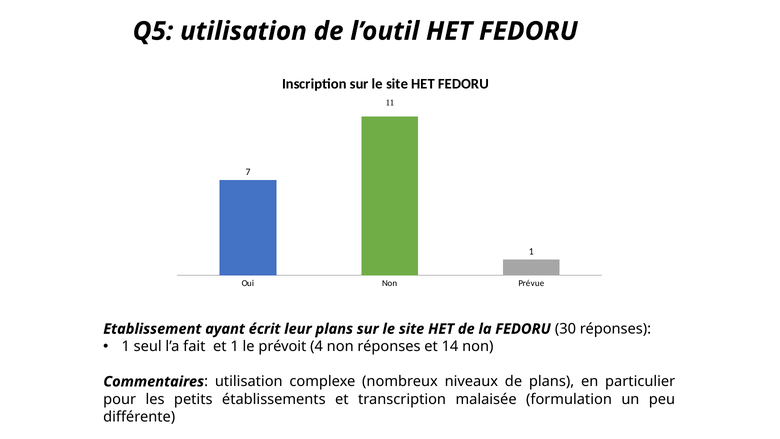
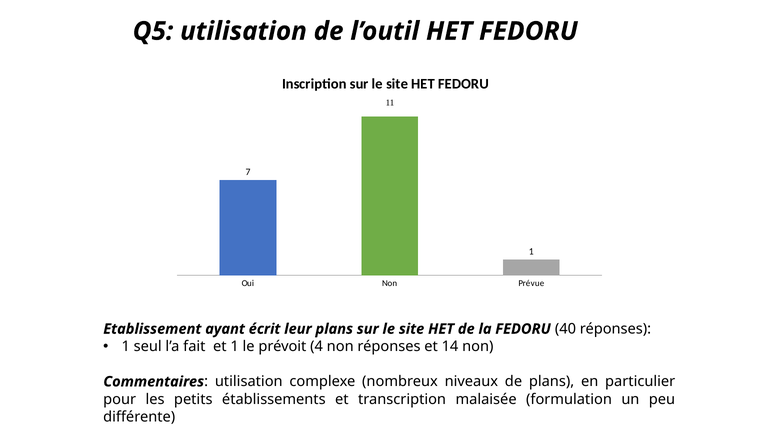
30: 30 -> 40 (565, 329)
